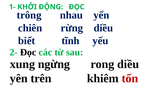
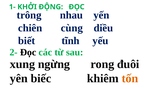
rừng: rừng -> cùng (72, 28)
rong diều: diều -> đuôi (128, 64)
trên: trên -> biếc (41, 79)
tốn colour: red -> orange (130, 79)
